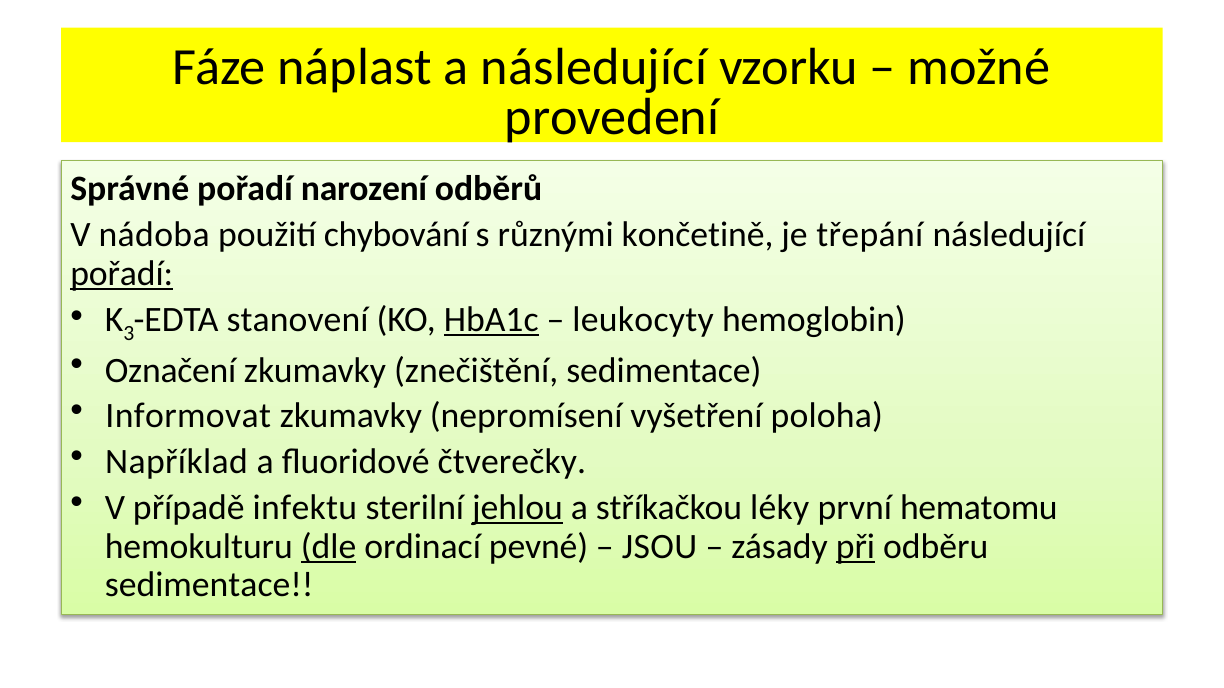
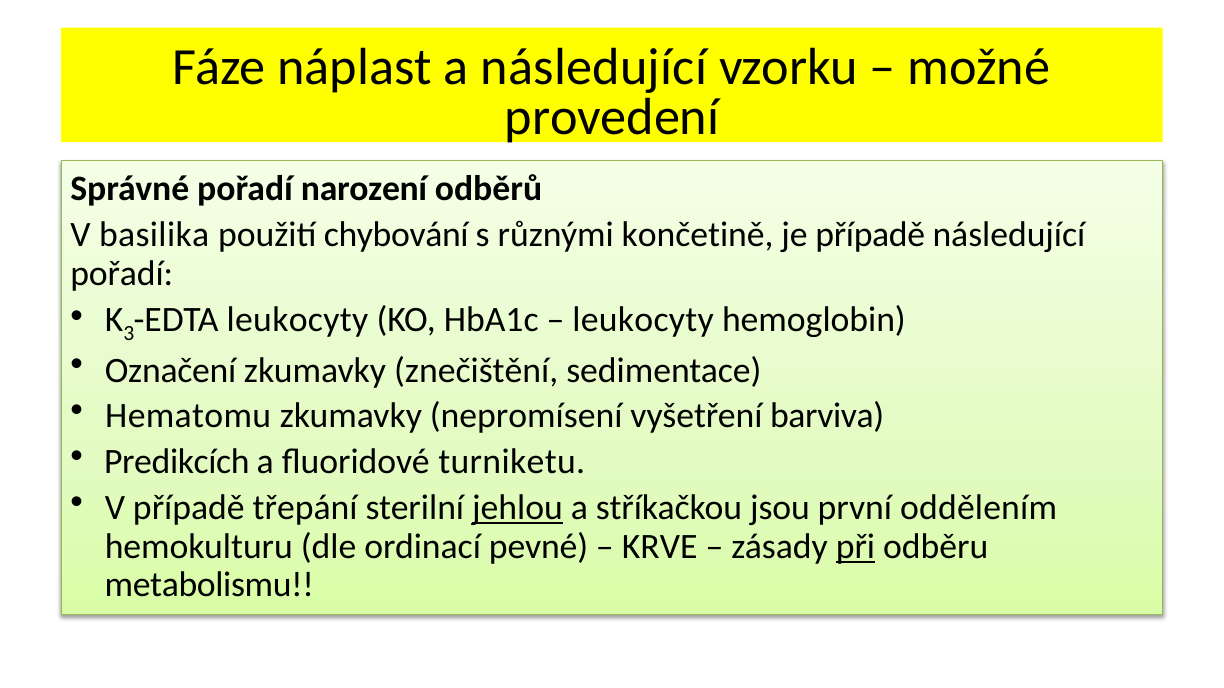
nádoba: nádoba -> basilika (154, 235)
je třepání: třepání -> případě (870, 235)
pořadí underline: present -> none (122, 274)
stanovení: stanovení -> leukocyty (297, 320)
HbA1c underline: present -> none (491, 320)
Informovat: Informovat -> Hematomu (188, 416)
poloha: poloha -> barviva (827, 416)
Například: Například -> Predikcích (177, 462)
čtverečky: čtverečky -> turniketu (512, 462)
infektu: infektu -> třepání (305, 508)
léky: léky -> jsou (780, 508)
hematomu: hematomu -> oddělením (979, 508)
dle underline: present -> none (329, 547)
JSOU: JSOU -> KRVE (660, 547)
sedimentace: sedimentace -> metabolismu (209, 585)
